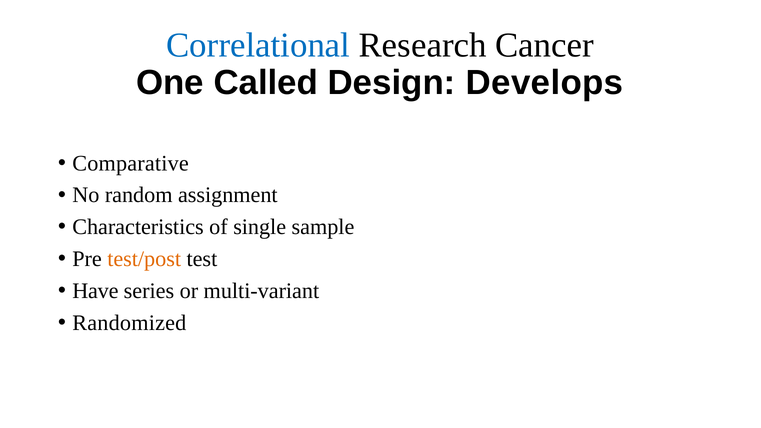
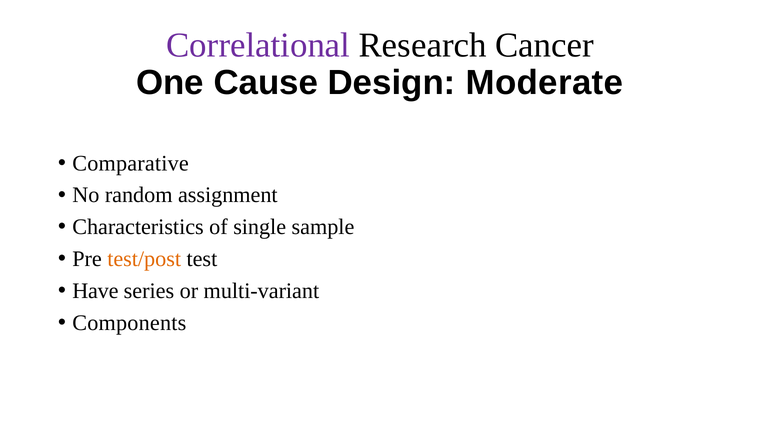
Correlational colour: blue -> purple (258, 45)
Called: Called -> Cause (266, 83)
Develops: Develops -> Moderate (545, 83)
Randomized: Randomized -> Components (129, 323)
